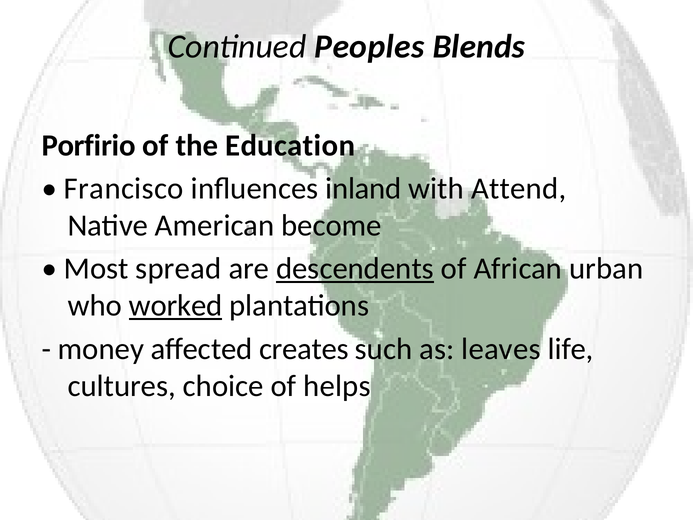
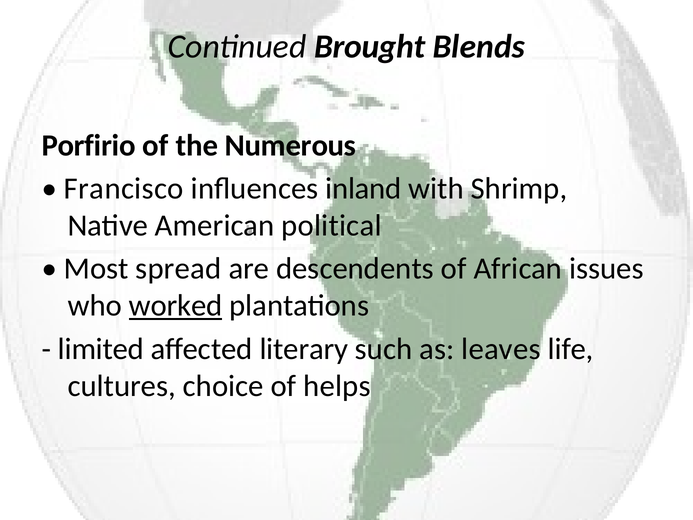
Peoples: Peoples -> Brought (370, 47)
Education: Education -> Numerous (291, 145)
Attend: Attend -> Shrimp (519, 189)
become: become -> political (331, 225)
descendents underline: present -> none (355, 269)
urban: urban -> issues (606, 269)
money: money -> limited (101, 349)
creates: creates -> literary (304, 349)
